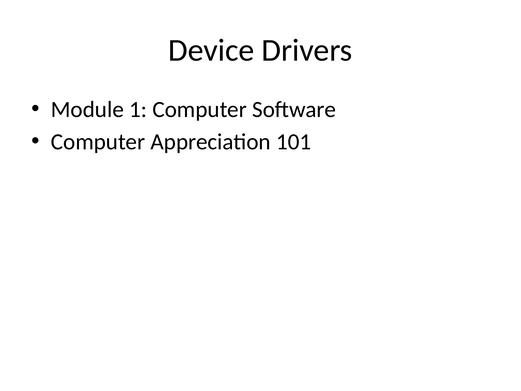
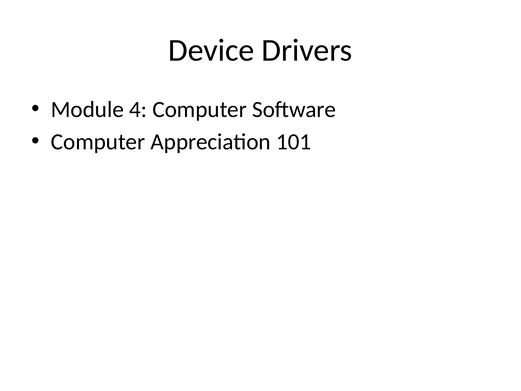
1: 1 -> 4 (138, 109)
